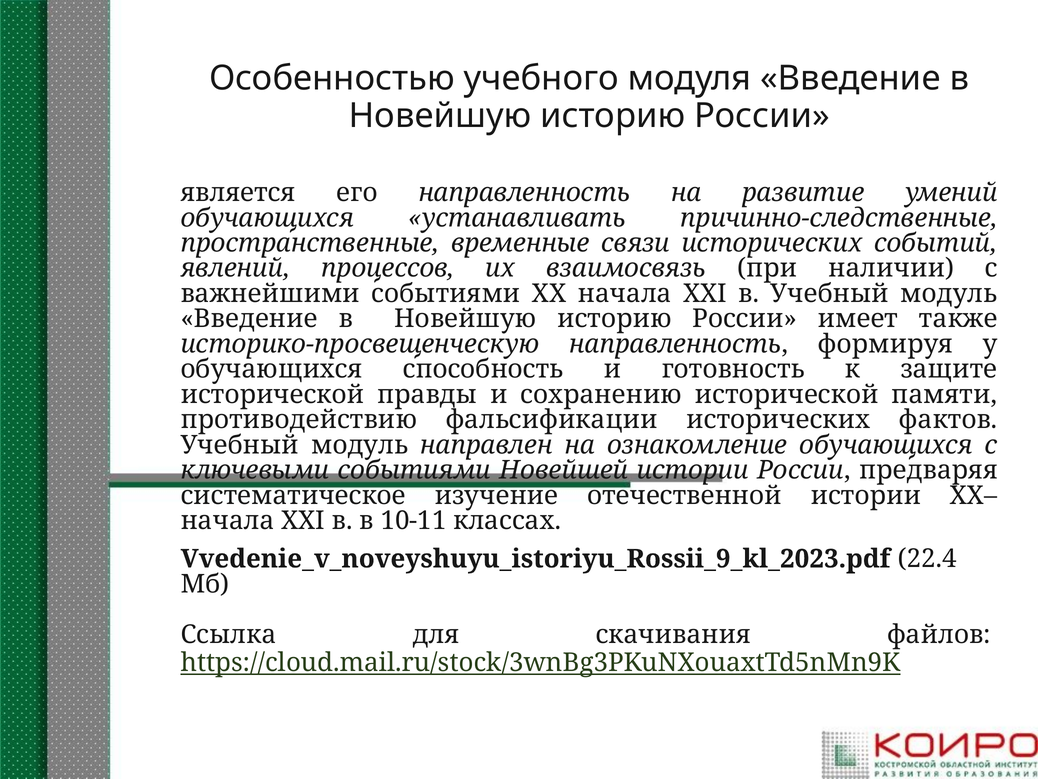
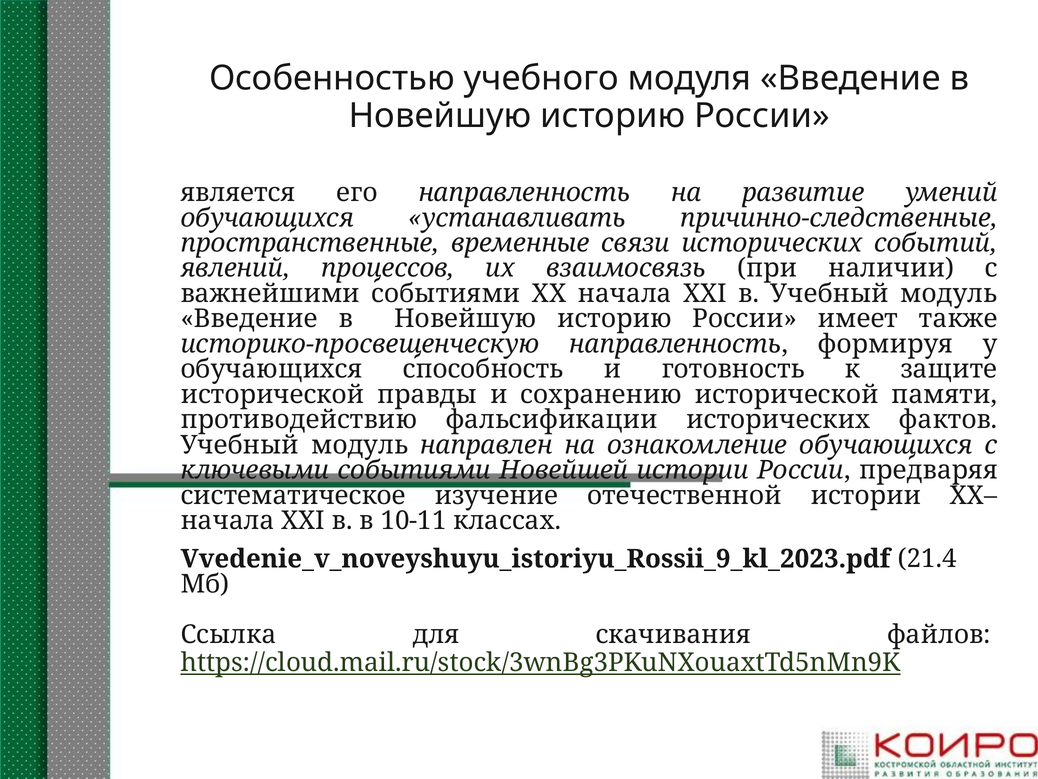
22.4: 22.4 -> 21.4 (927, 559)
